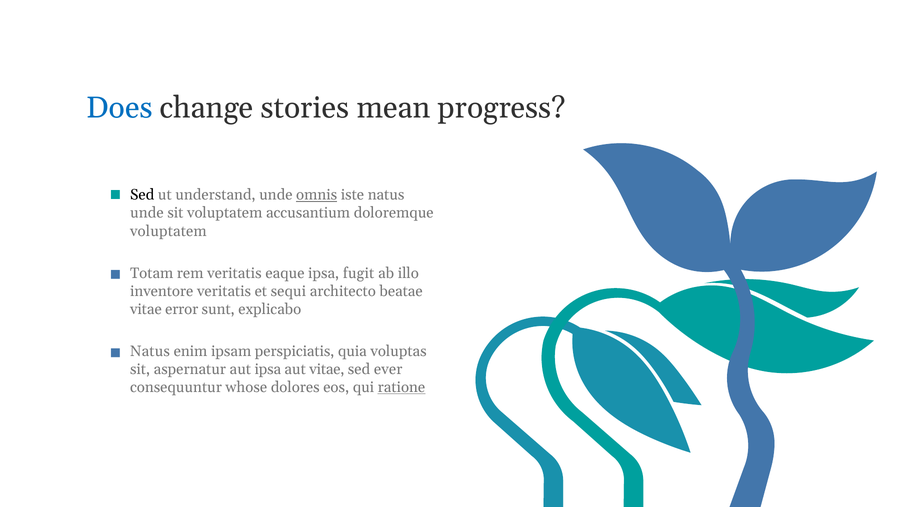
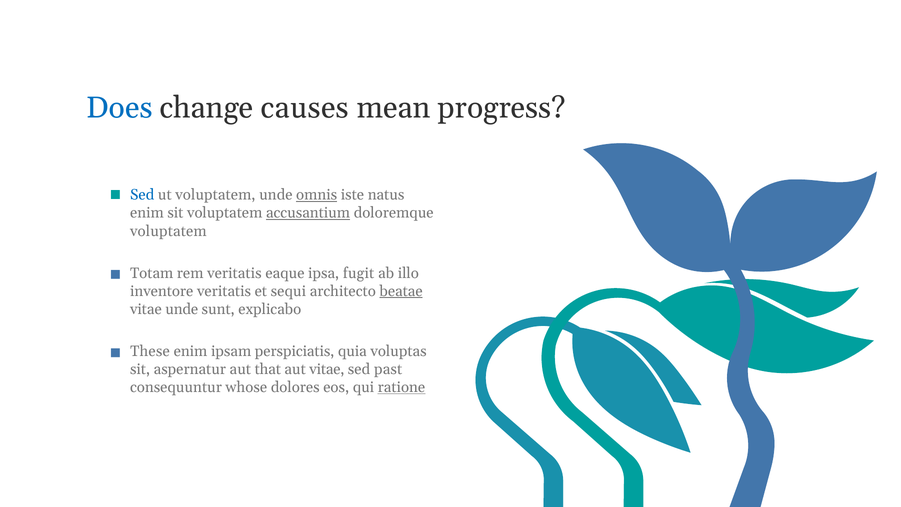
stories: stories -> causes (305, 108)
Sed colour: black -> blue (142, 195)
ut understand: understand -> voluptatem (215, 195)
unde: unde -> enim (147, 213)
accusantium underline: none -> present (308, 213)
beatae underline: none -> present (401, 291)
vitae error: error -> unde (182, 309)
Natus: Natus -> These (150, 351)
aut ipsa: ipsa -> that (268, 369)
ever: ever -> past (388, 369)
